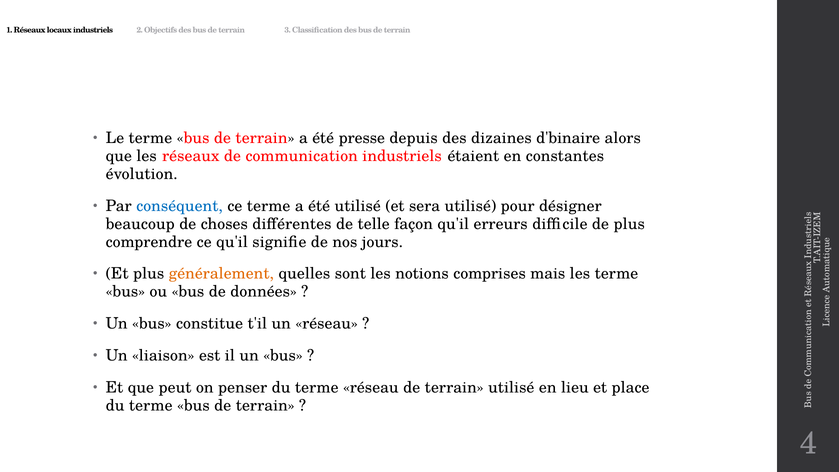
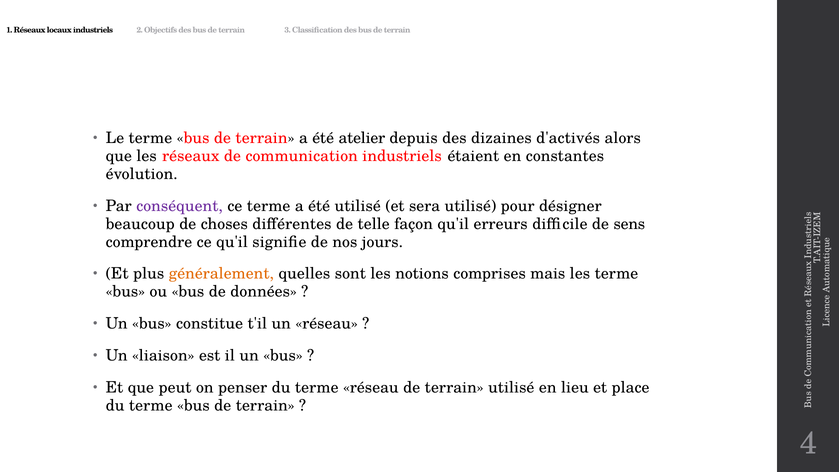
presse: presse -> atelier (362, 138)
d'binaire: d'binaire -> d'activés (568, 138)
conséquent colour: blue -> purple (180, 206)
de plus: plus -> sens (629, 224)
